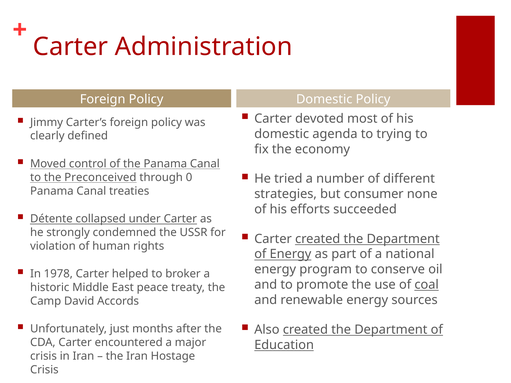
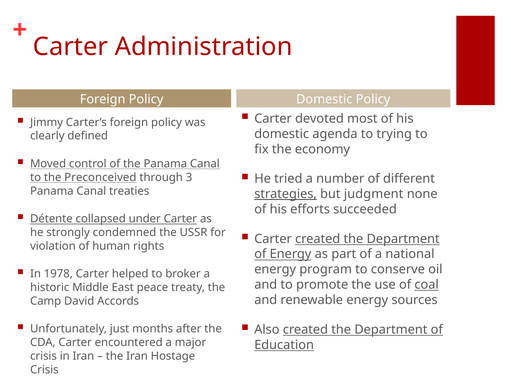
0: 0 -> 3 (189, 177)
strategies underline: none -> present (286, 194)
consumer: consumer -> judgment (374, 194)
